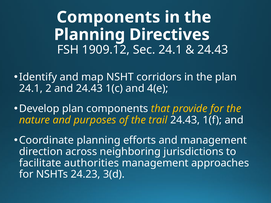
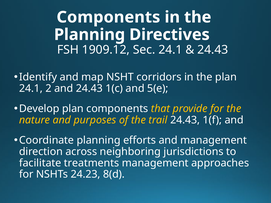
4(e: 4(e -> 5(e (158, 88)
authorities: authorities -> treatments (92, 163)
3(d: 3(d -> 8(d (114, 174)
